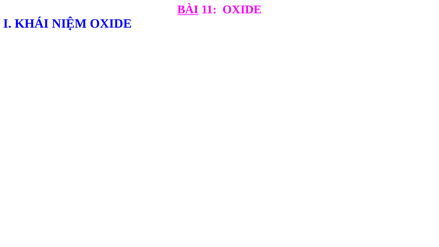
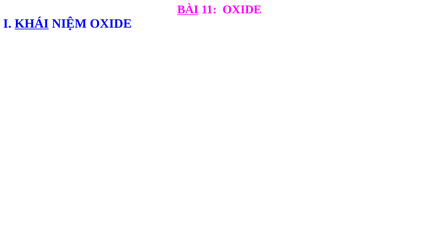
KHÁI underline: none -> present (32, 23)
